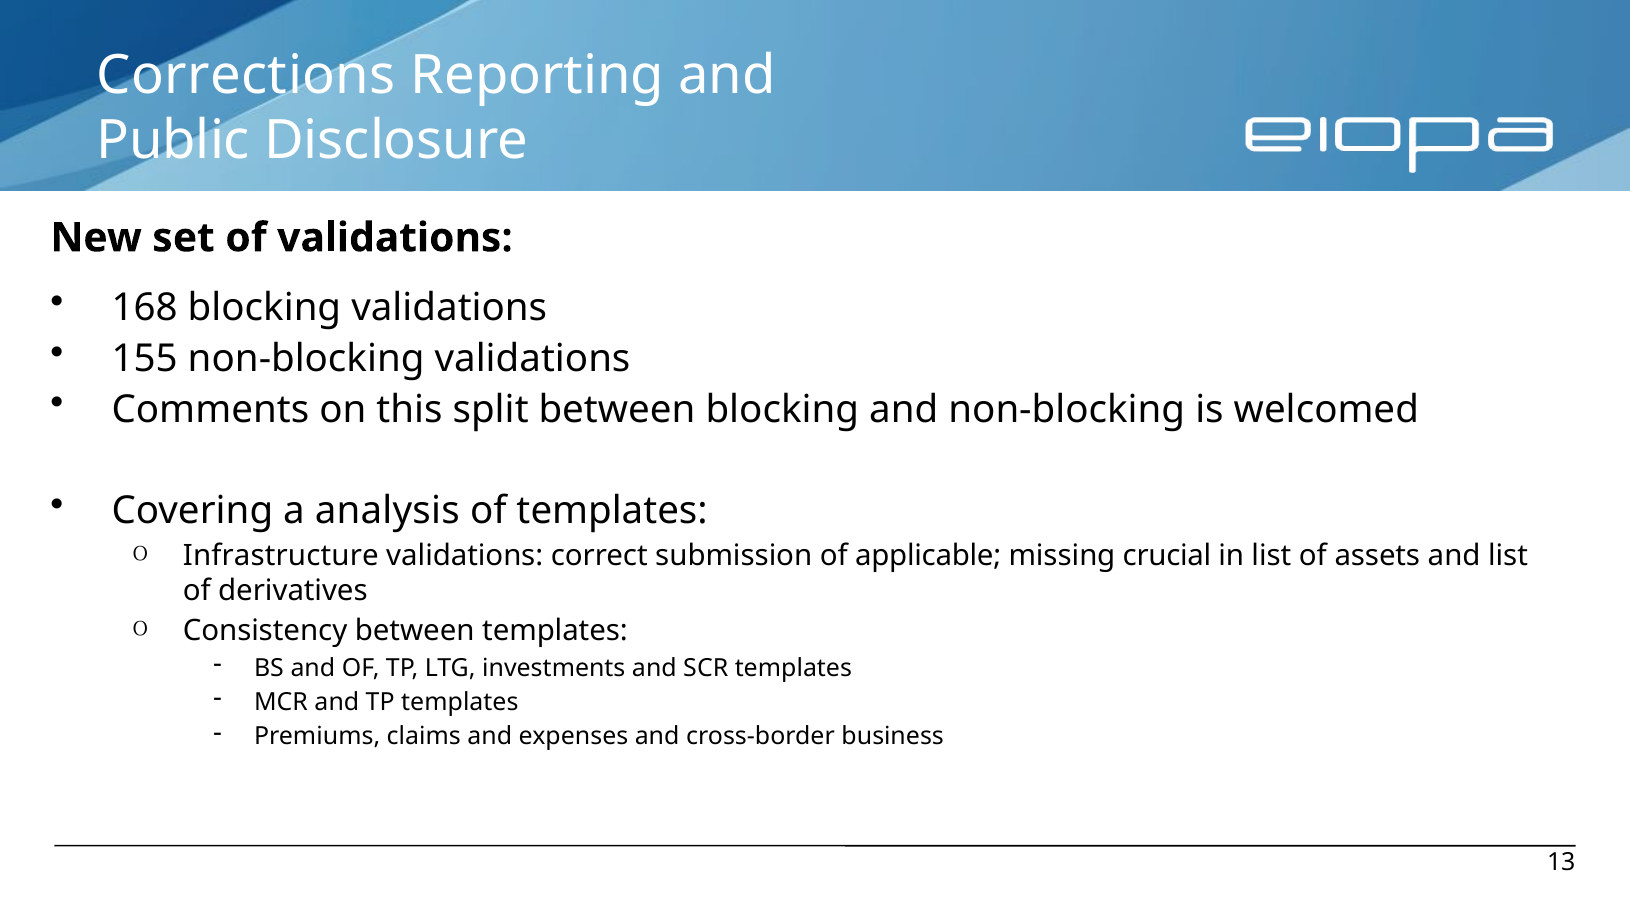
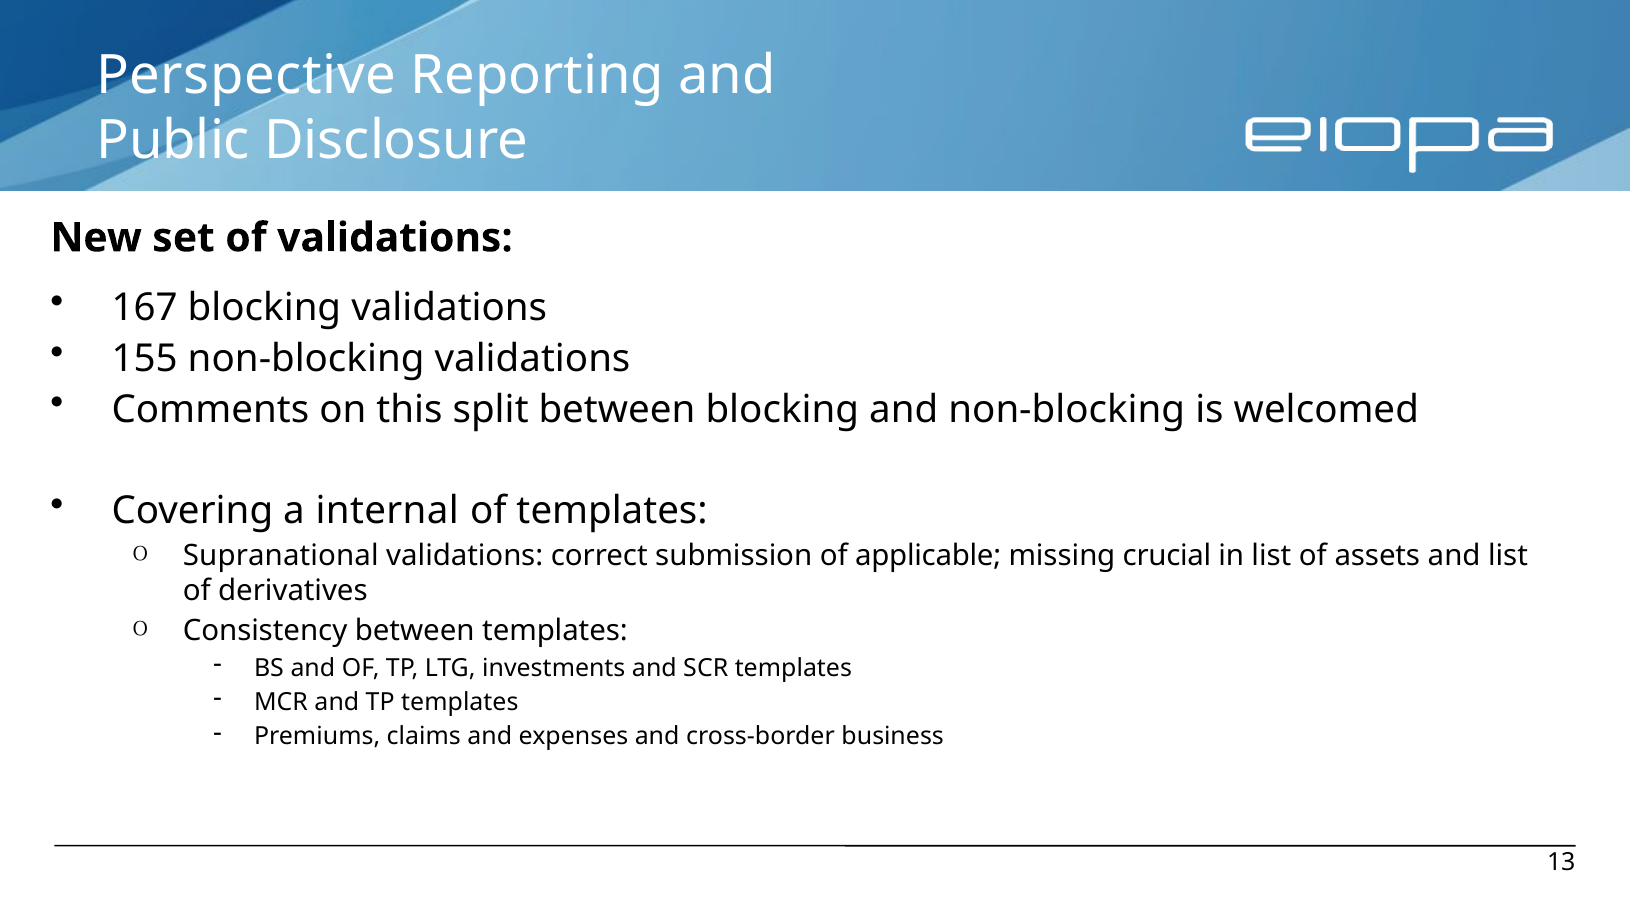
Corrections: Corrections -> Perspective (246, 76)
168: 168 -> 167 (145, 308)
analysis: analysis -> internal (387, 511)
Infrastructure: Infrastructure -> Supranational (281, 556)
